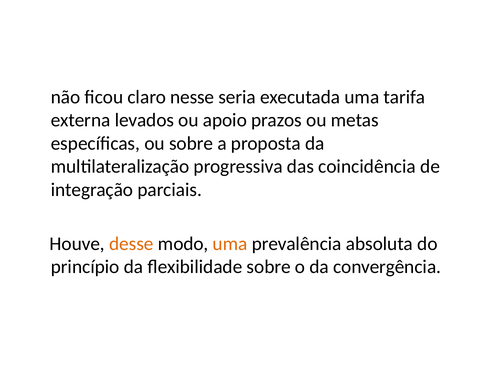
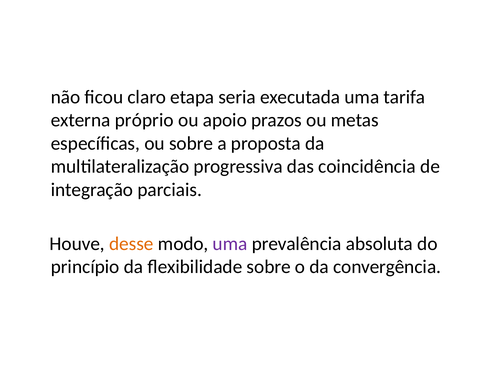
nesse: nesse -> etapa (192, 97)
levados: levados -> próprio (144, 120)
uma colour: orange -> purple (230, 244)
